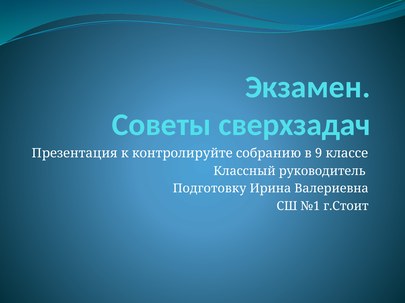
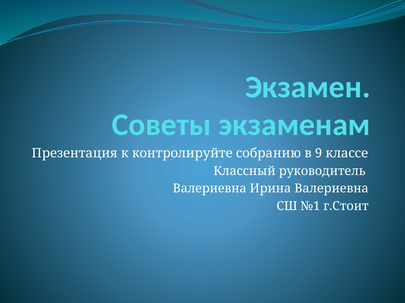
сверхзадач: сверхзадач -> экзаменам (294, 125)
Подготовку: Подготовку -> Валериевна (210, 189)
